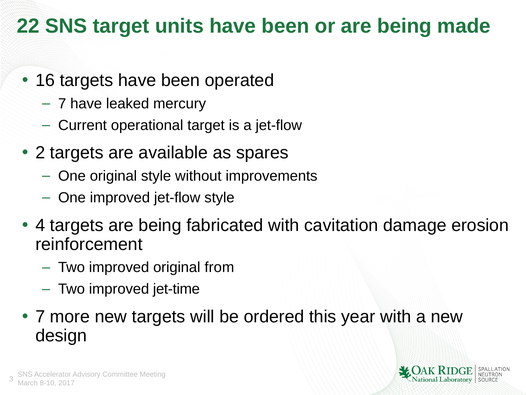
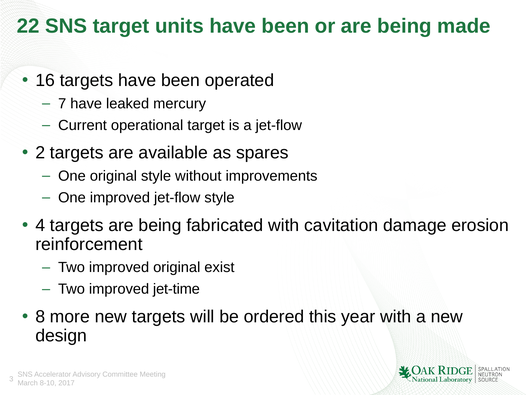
from: from -> exist (219, 267)
7: 7 -> 8 (40, 316)
